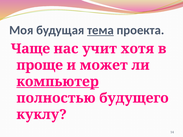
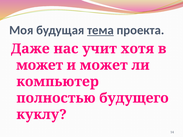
Чаще: Чаще -> Даже (30, 49)
проще: проще -> может (40, 65)
компьютер underline: present -> none (58, 82)
